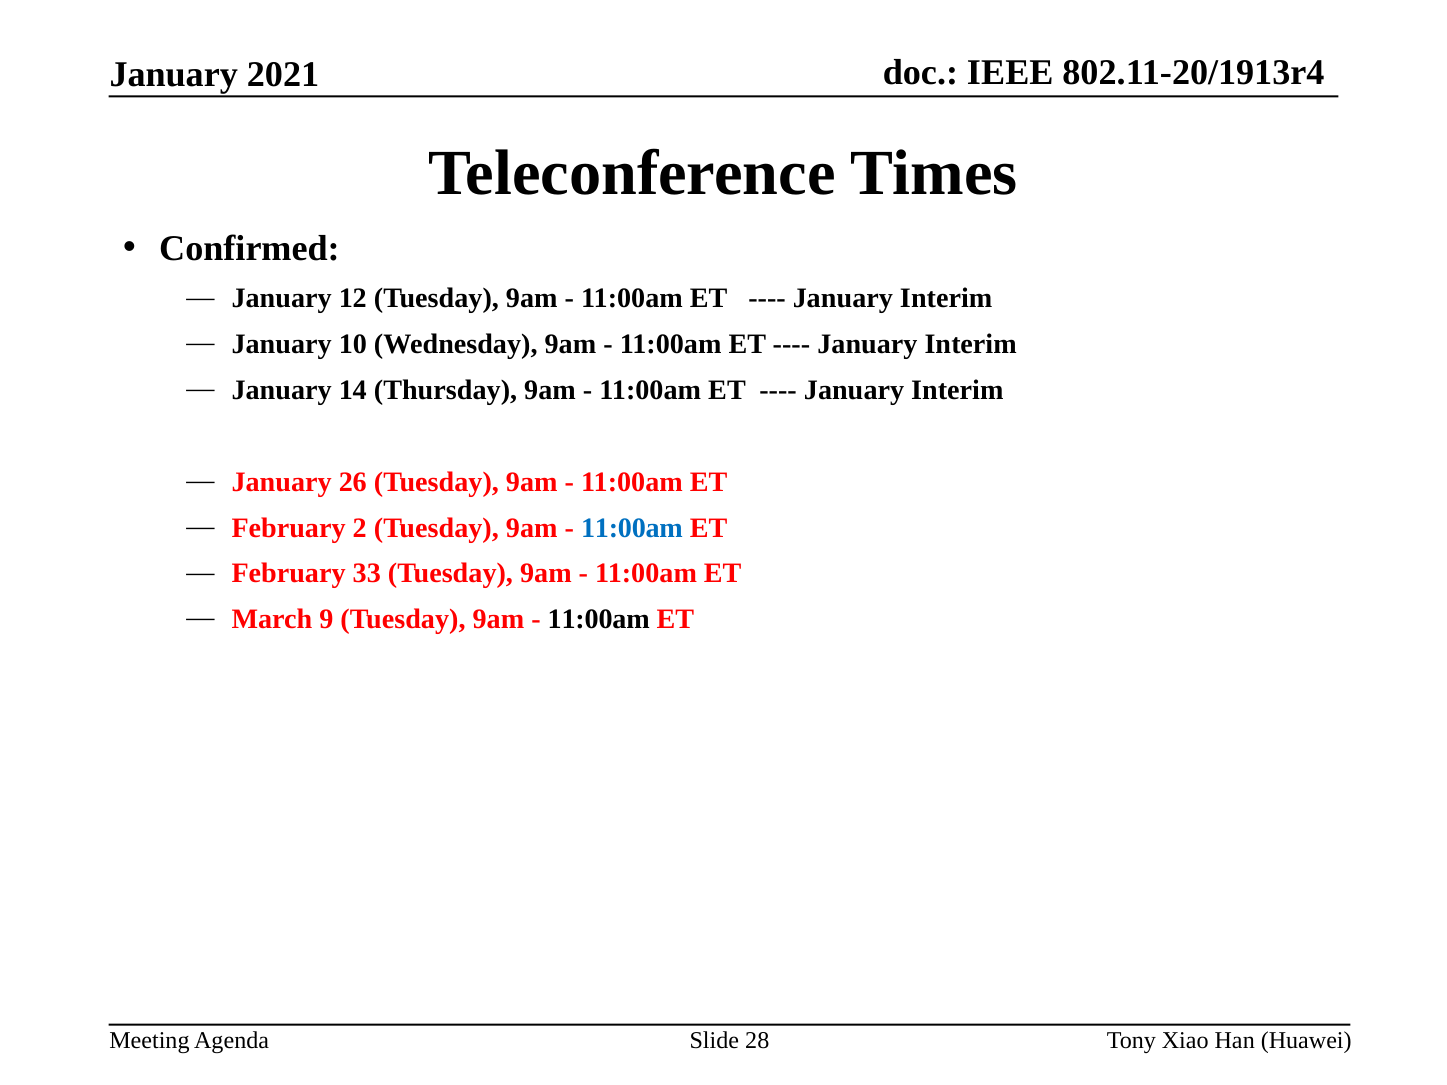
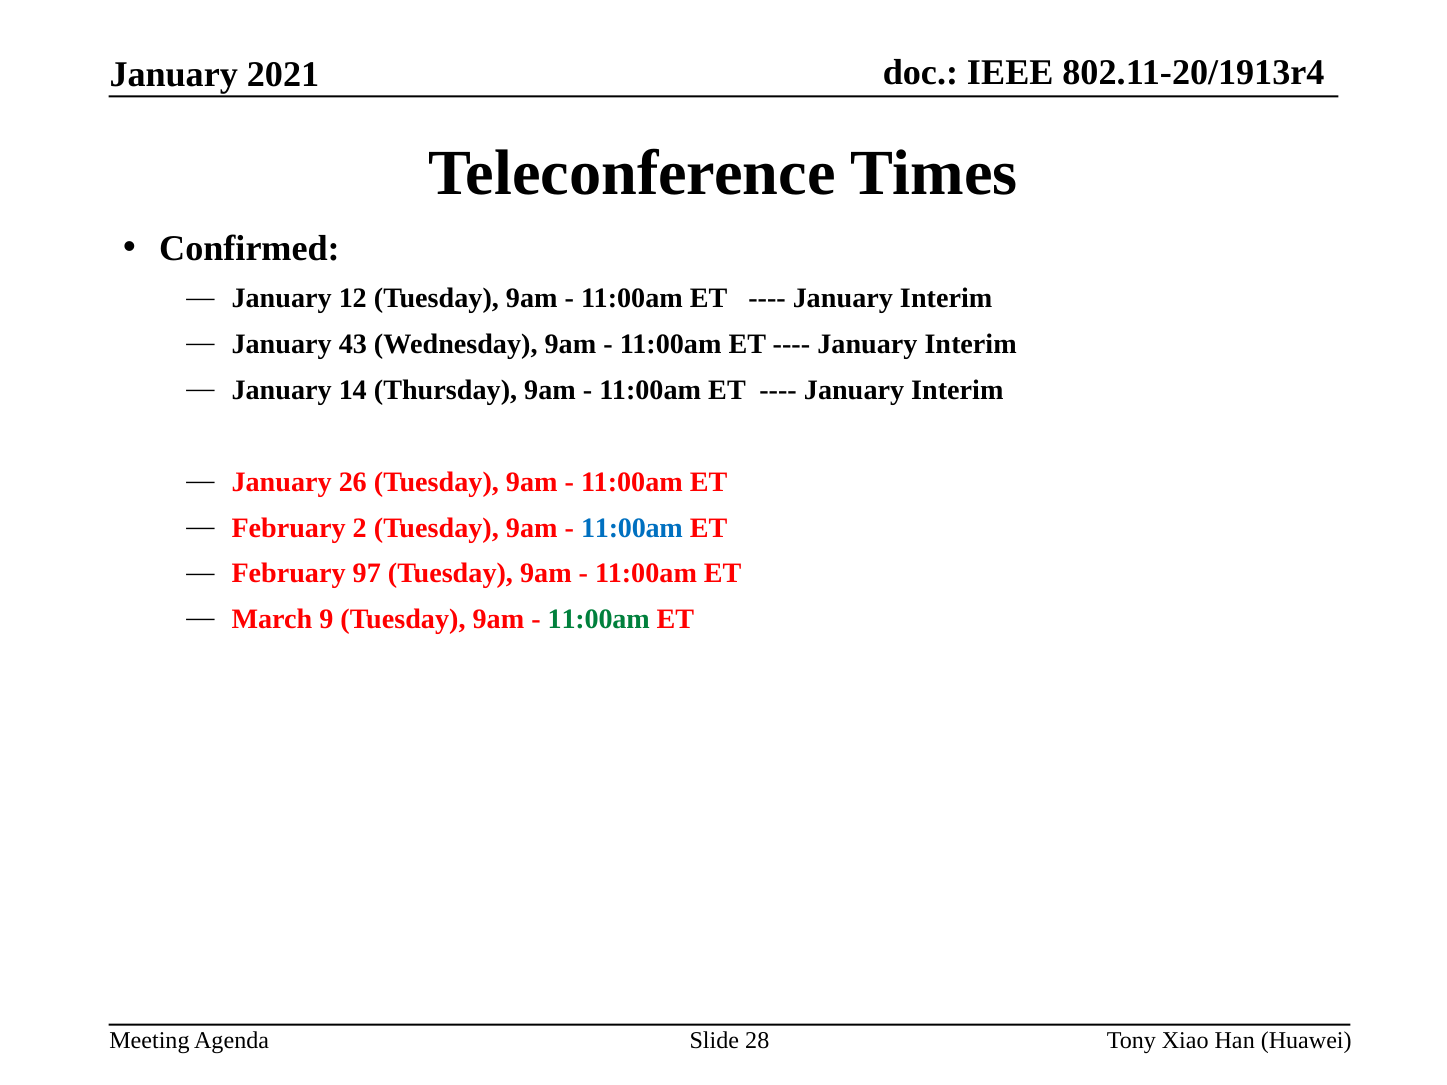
10: 10 -> 43 (353, 345)
33: 33 -> 97 (367, 574)
11:00am colour: black -> green (599, 620)
